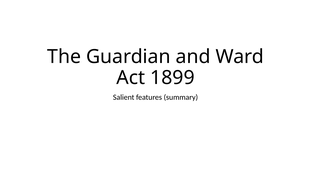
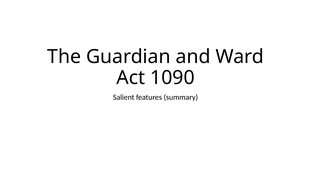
1899: 1899 -> 1090 (172, 78)
